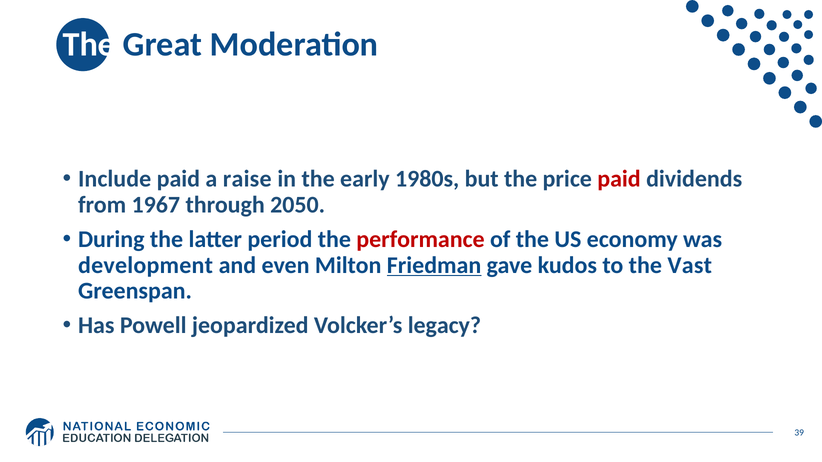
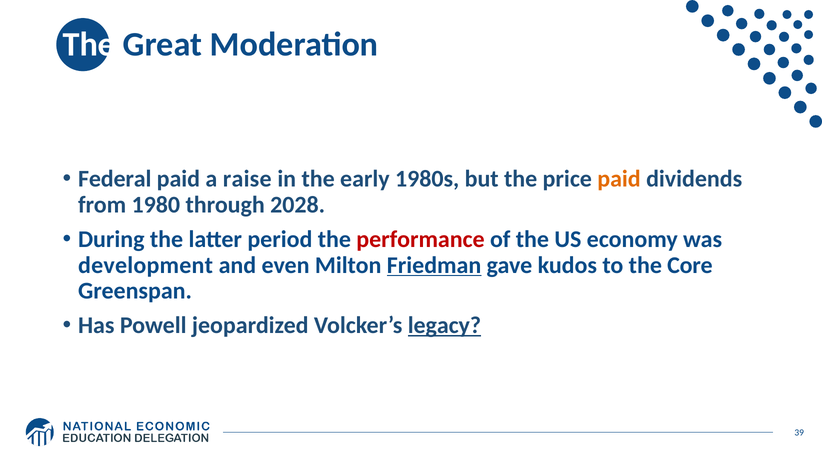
Include: Include -> Federal (115, 179)
paid colour: red -> orange (619, 179)
1967: 1967 -> 1980 (156, 205)
2050: 2050 -> 2028 (298, 205)
Vast: Vast -> Core (690, 265)
legacy underline: none -> present (444, 326)
